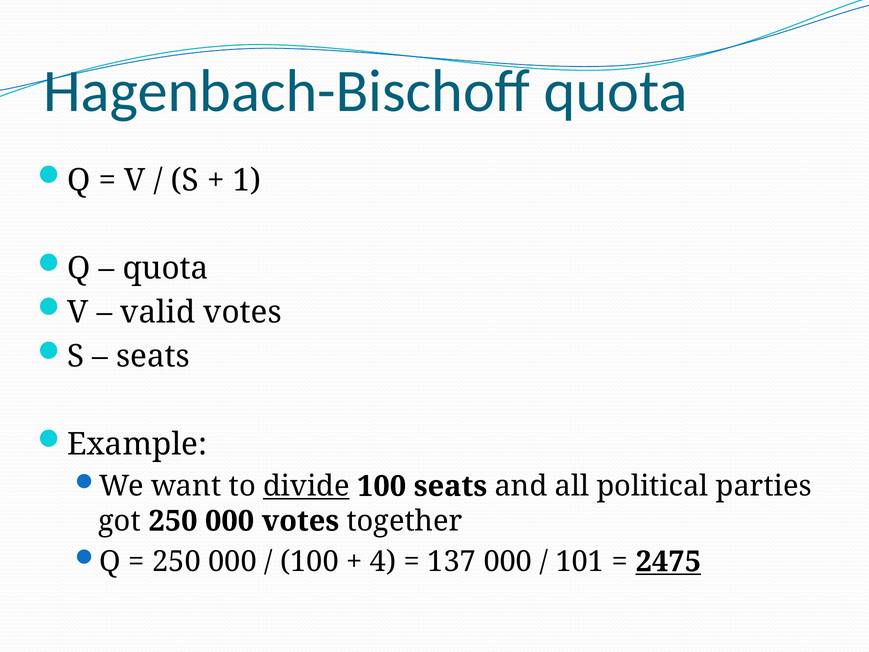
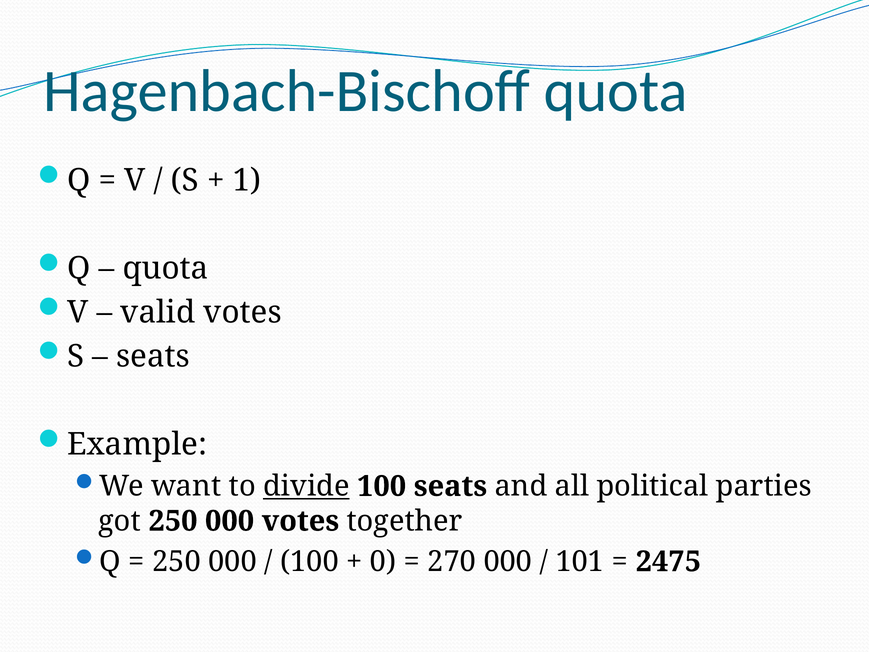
4: 4 -> 0 (383, 561)
137: 137 -> 270 (452, 561)
2475 underline: present -> none (668, 561)
